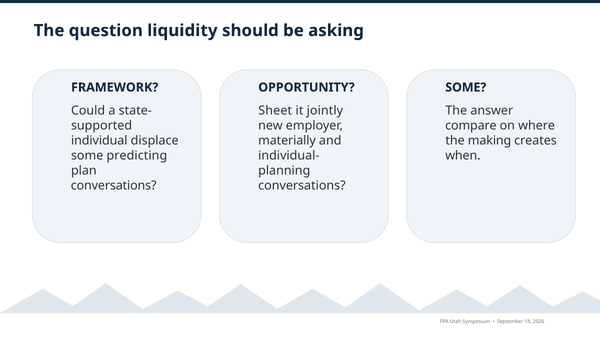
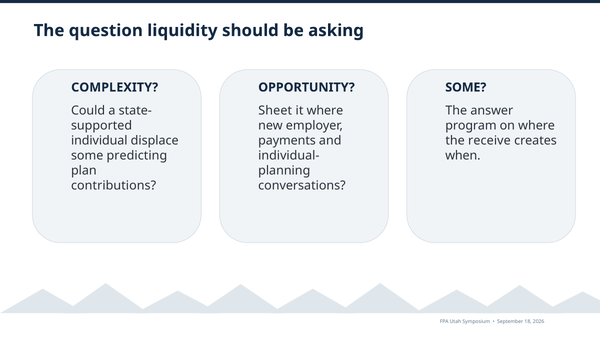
FRAMEWORK: FRAMEWORK -> COMPLEXITY (115, 88)
it jointly: jointly -> where (325, 111)
compare: compare -> program (471, 126)
materially: materially -> payments (287, 141)
making: making -> receive (489, 141)
conversations: conversations -> contributions (114, 186)
